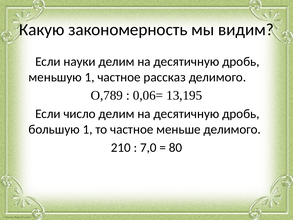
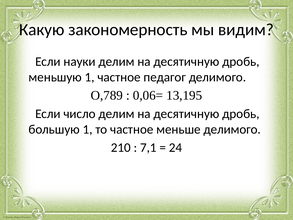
рассказ: рассказ -> педагог (165, 77)
7,0: 7,0 -> 7,1 (148, 147)
80: 80 -> 24 (175, 147)
